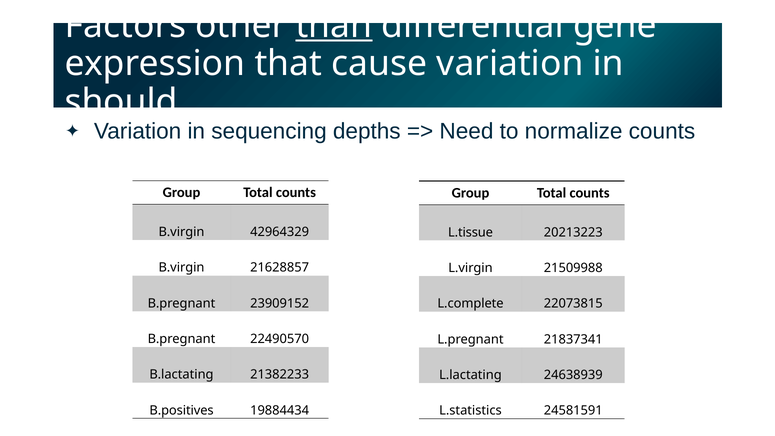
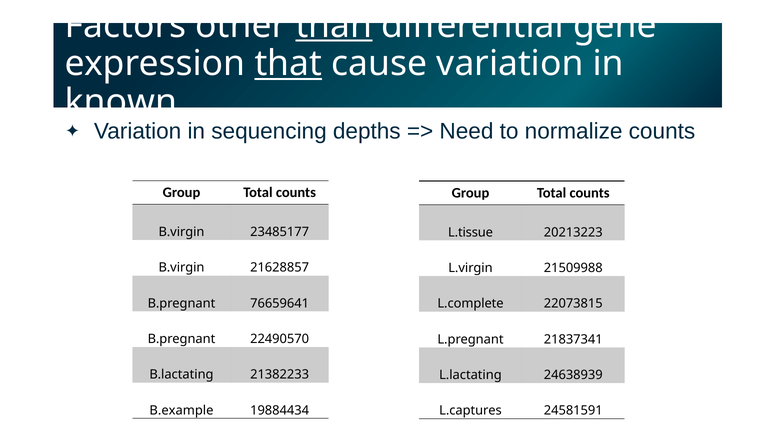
that underline: none -> present (288, 64)
should: should -> known (121, 102)
42964329: 42964329 -> 23485177 (280, 232)
23909152: 23909152 -> 76659641 (280, 303)
B.positives: B.positives -> B.example (181, 410)
L.statistics: L.statistics -> L.captures (470, 411)
